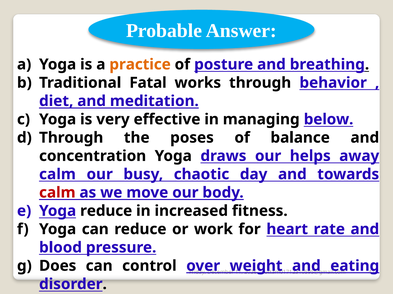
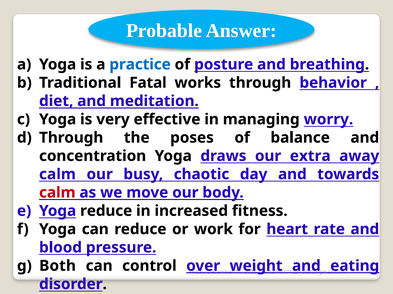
practice colour: orange -> blue (140, 65)
below: below -> worry (328, 120)
helps: helps -> extra (310, 156)
Does: Does -> Both (58, 266)
